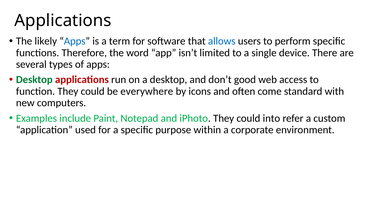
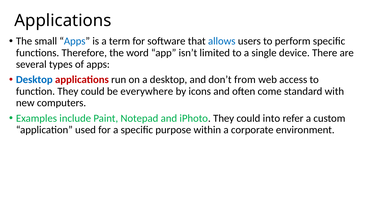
likely: likely -> small (46, 41)
Desktop colour: green -> blue (34, 80)
good: good -> from (245, 80)
